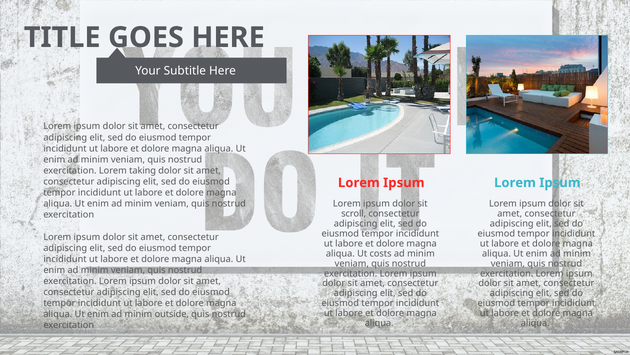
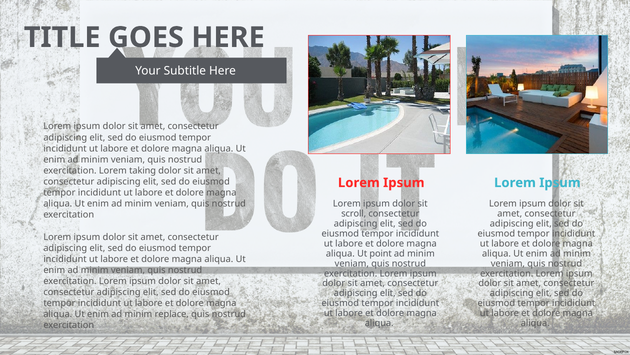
costs: costs -> point (381, 253)
outside: outside -> replace (172, 314)
